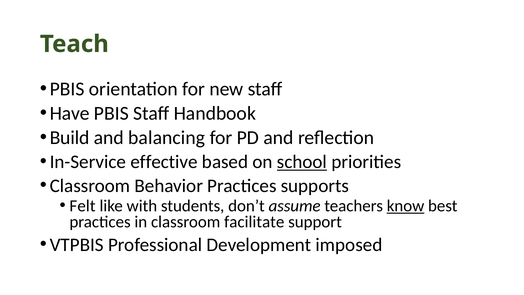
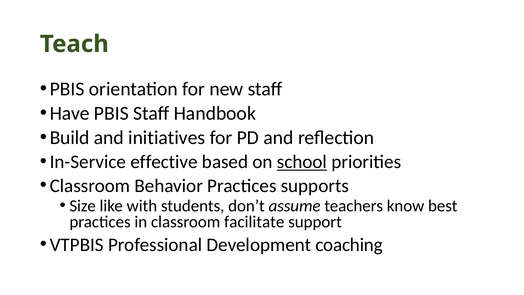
balancing: balancing -> initiatives (167, 138)
Felt: Felt -> Size (83, 206)
know underline: present -> none (406, 206)
imposed: imposed -> coaching (349, 245)
